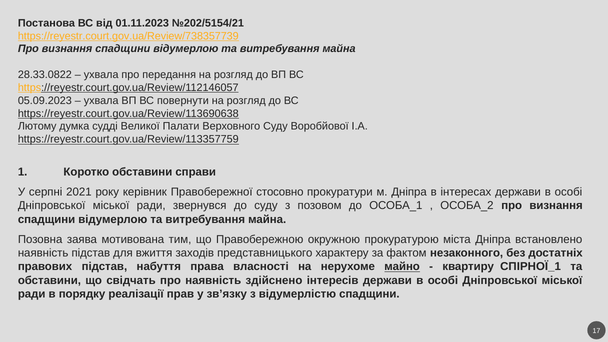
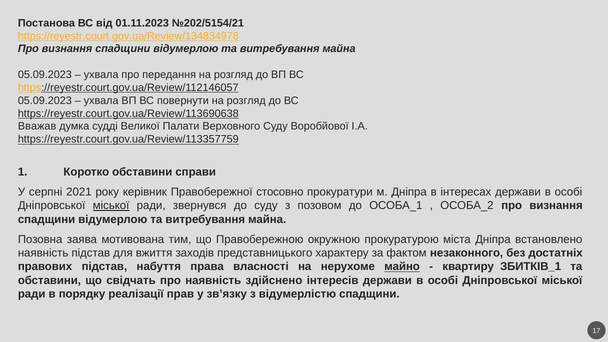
https://reyestr.court.gov.ua/Review/738357739: https://reyestr.court.gov.ua/Review/738357739 -> https://reyestr.court.gov.ua/Review/134834978 (128, 36)
28.33.0822: 28.33.0822 -> 05.09.2023 (45, 75)
Лютому: Лютому -> Вважав (37, 126)
міської underline: none -> present (111, 206)
СПІРНОЇ_1: СПІРНОЇ_1 -> ЗБИТКІВ_1 (531, 267)
